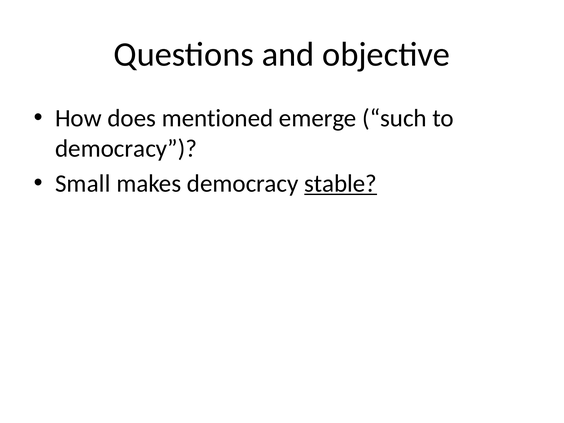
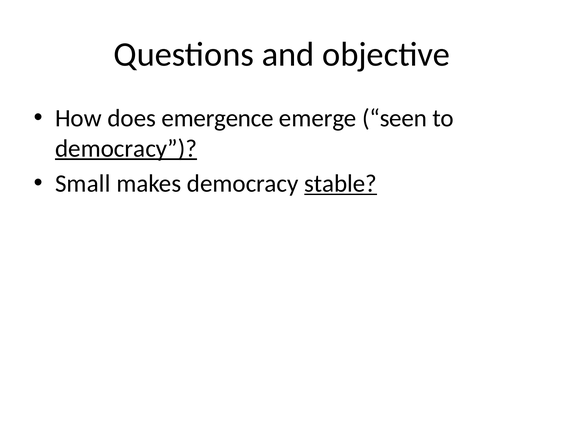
mentioned: mentioned -> emergence (218, 118)
such: such -> seen (395, 118)
democracy underline: none -> present (126, 148)
